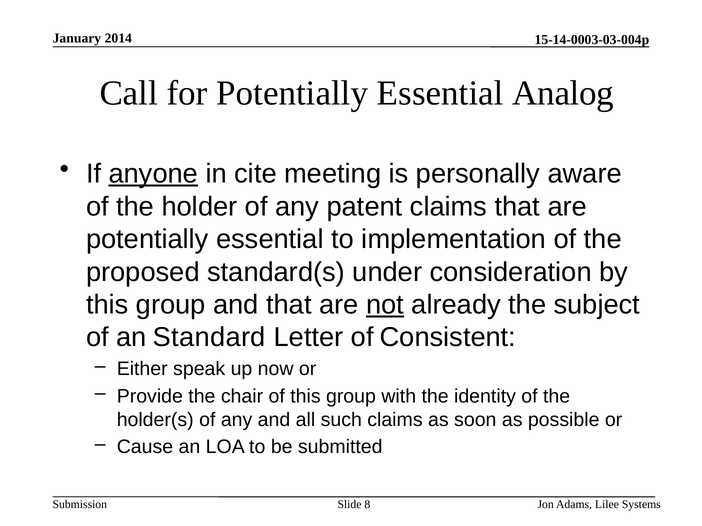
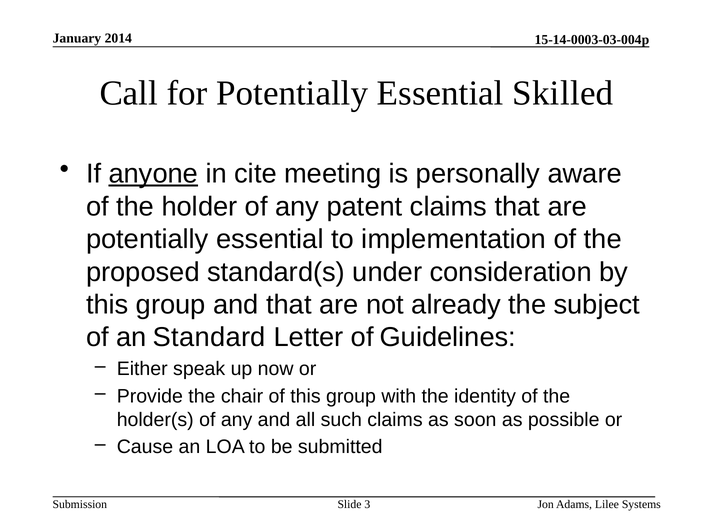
Analog: Analog -> Skilled (563, 93)
not underline: present -> none (385, 305)
Consistent: Consistent -> Guidelines (448, 338)
8: 8 -> 3 (367, 505)
